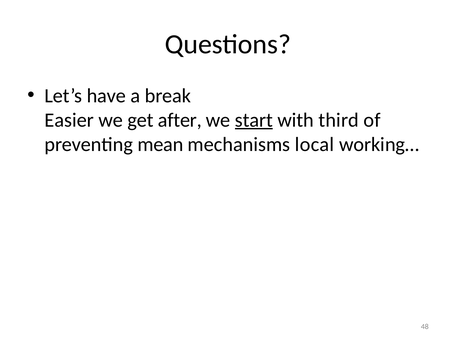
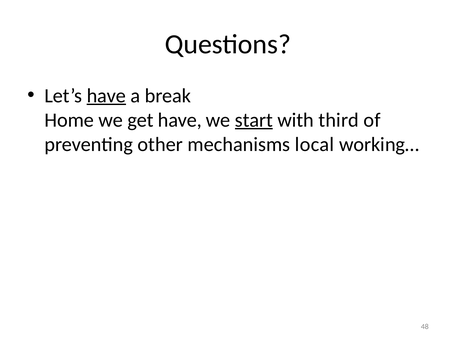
have underline: none -> present (106, 96)
Easier: Easier -> Home (69, 120)
get after: after -> have (180, 120)
mean: mean -> other (160, 144)
